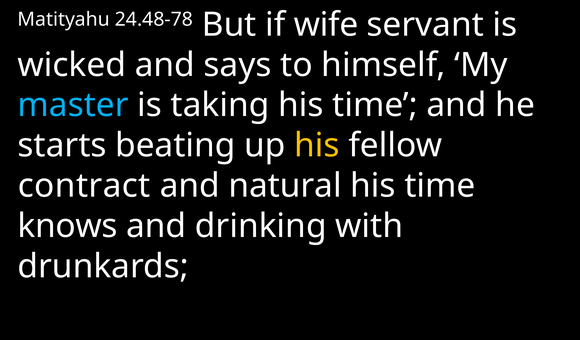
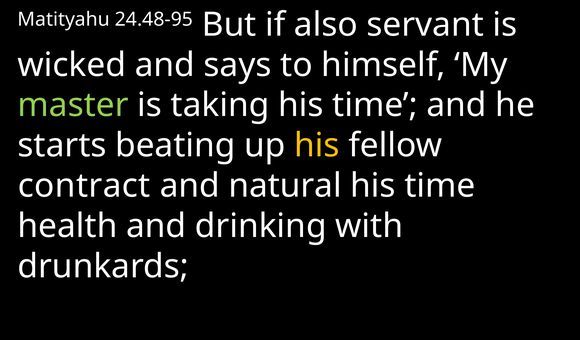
24.48-78: 24.48-78 -> 24.48-95 (154, 19)
wife: wife -> also (326, 25)
master colour: light blue -> light green (73, 105)
knows: knows -> health (68, 226)
